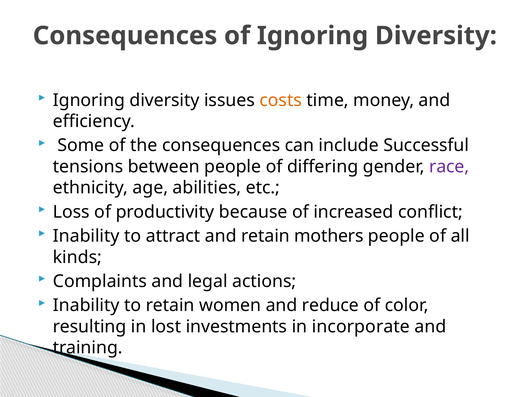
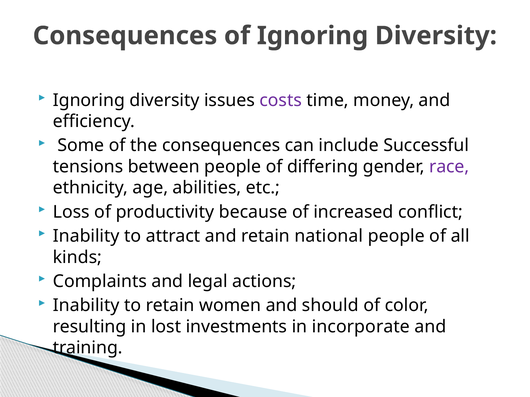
costs colour: orange -> purple (281, 100)
mothers: mothers -> national (329, 236)
reduce: reduce -> should (330, 306)
